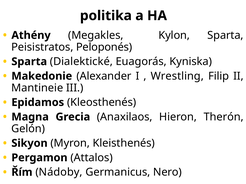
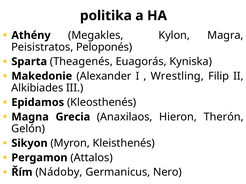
Kylon Sparta: Sparta -> Magra (225, 35)
Dialektické: Dialektické -> Theagenés (81, 62)
Mantineie: Mantineie -> Alkibiades (37, 88)
